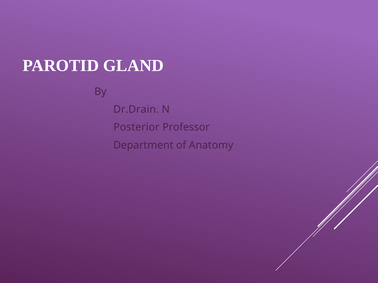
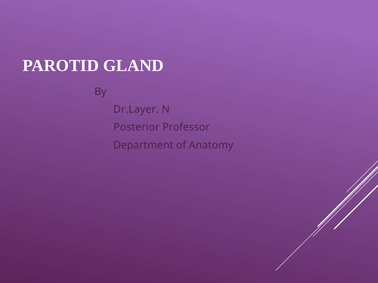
Dr.Drain: Dr.Drain -> Dr.Layer (136, 110)
